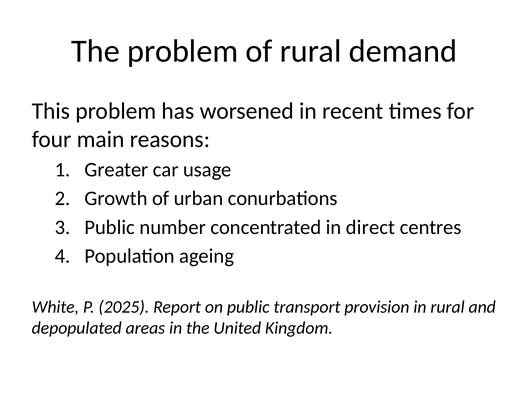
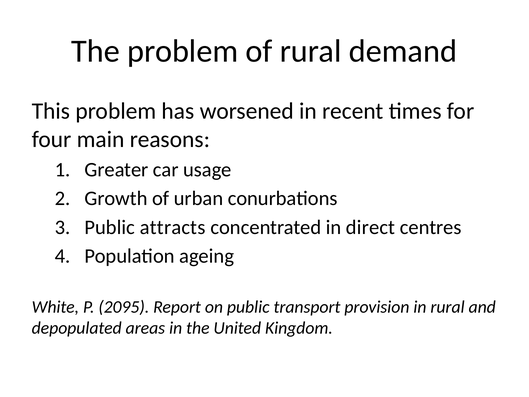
number: number -> attracts (173, 227)
2025: 2025 -> 2095 (124, 307)
